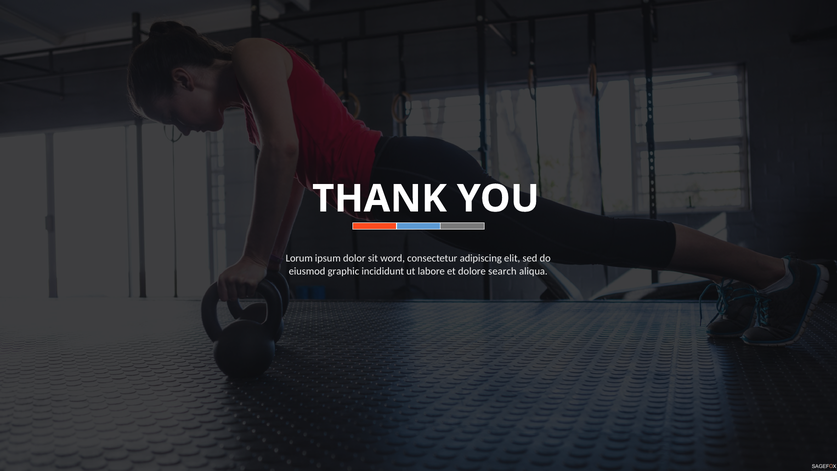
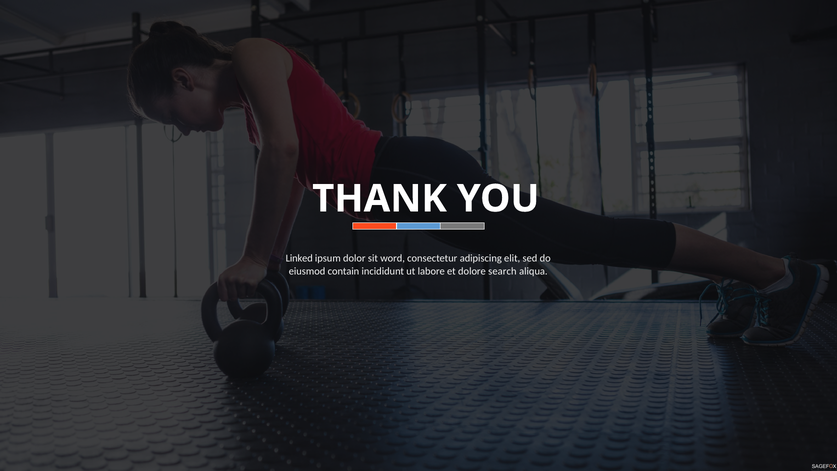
Lorum: Lorum -> Linked (299, 258)
graphic: graphic -> contain (343, 271)
